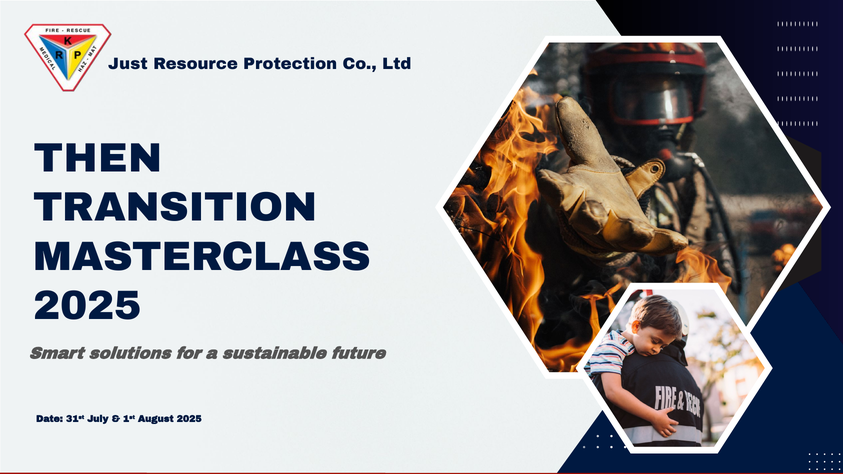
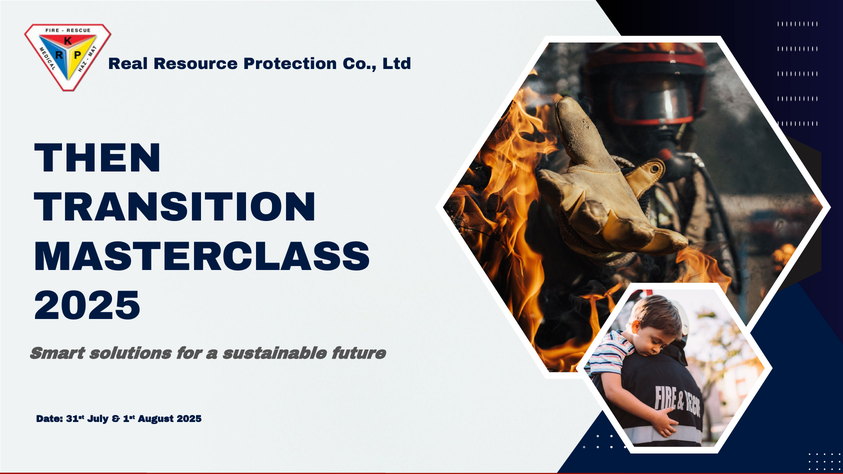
Just: Just -> Real (128, 64)
